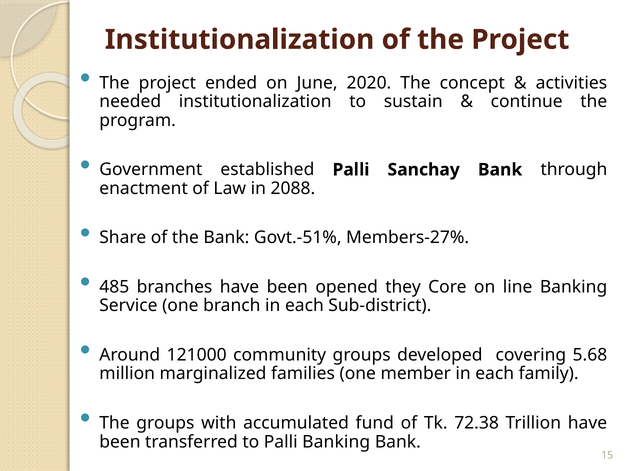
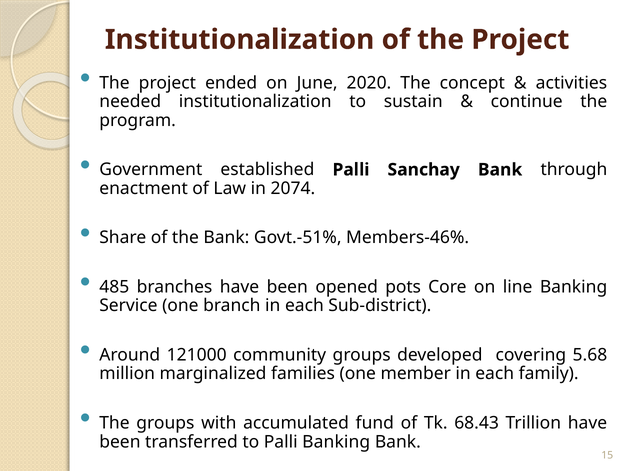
2088: 2088 -> 2074 (293, 189)
Members-27%: Members-27% -> Members-46% (408, 238)
they: they -> pots (403, 287)
72.38: 72.38 -> 68.43 (477, 423)
